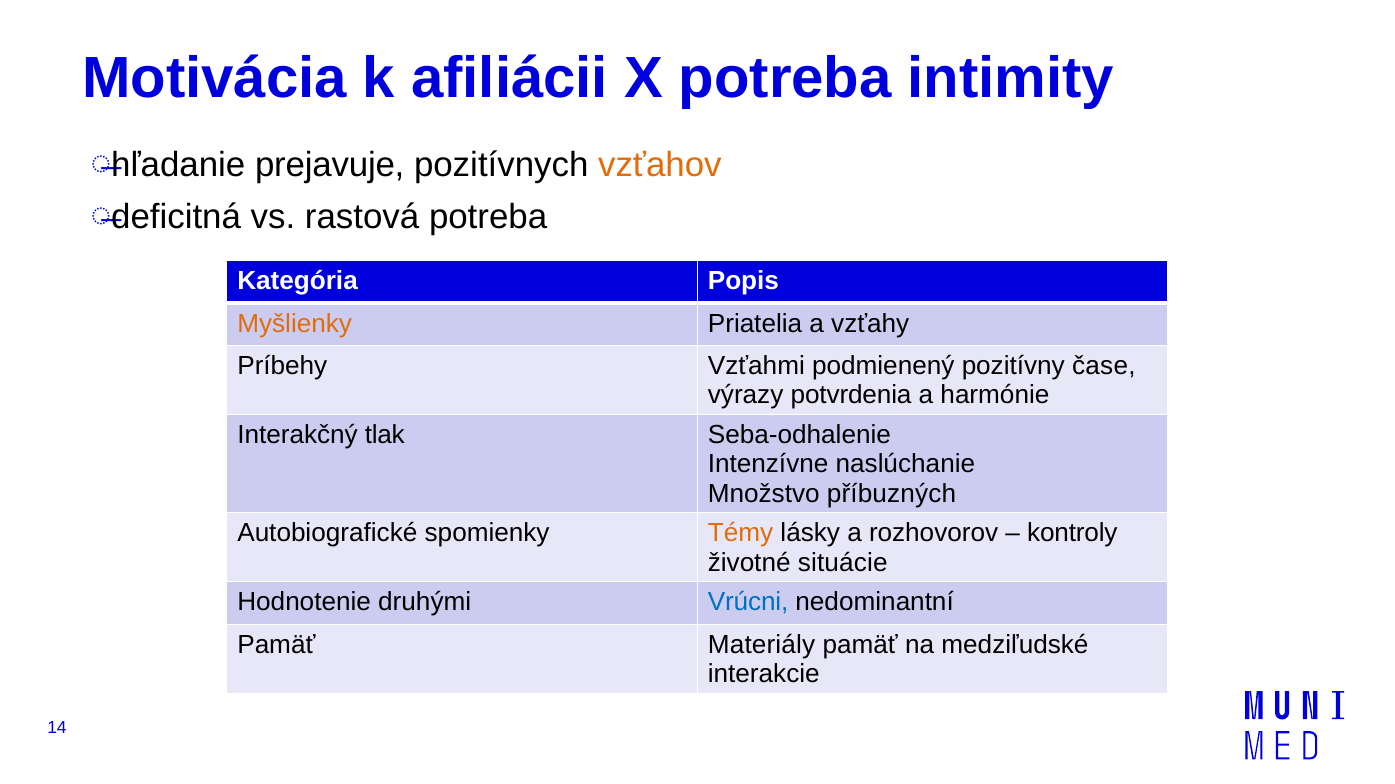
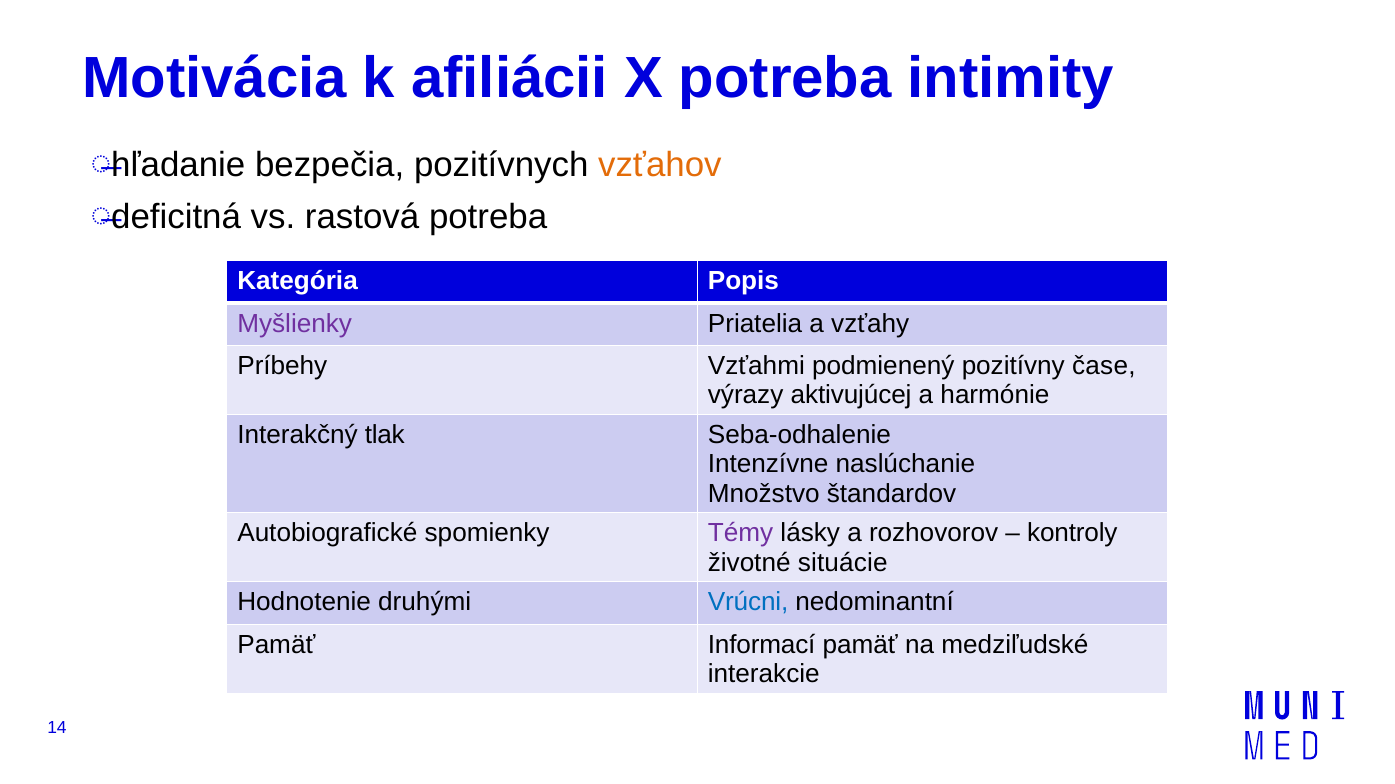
prejavuje: prejavuje -> bezpečia (330, 165)
Myšlienky colour: orange -> purple (295, 324)
potvrdenia: potvrdenia -> aktivujúcej (851, 395)
příbuzných: příbuzných -> štandardov (892, 494)
Témy colour: orange -> purple (741, 534)
Materiály: Materiály -> Informací (762, 645)
